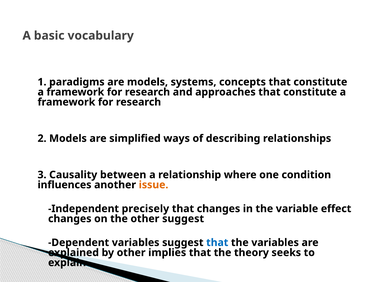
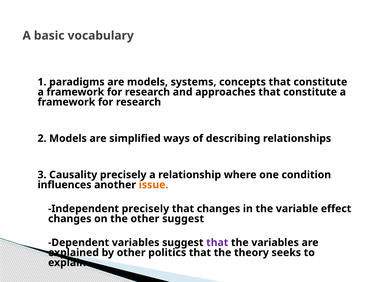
Causality between: between -> precisely (123, 175)
that colour: blue -> purple (217, 243)
implies: implies -> politics (167, 253)
